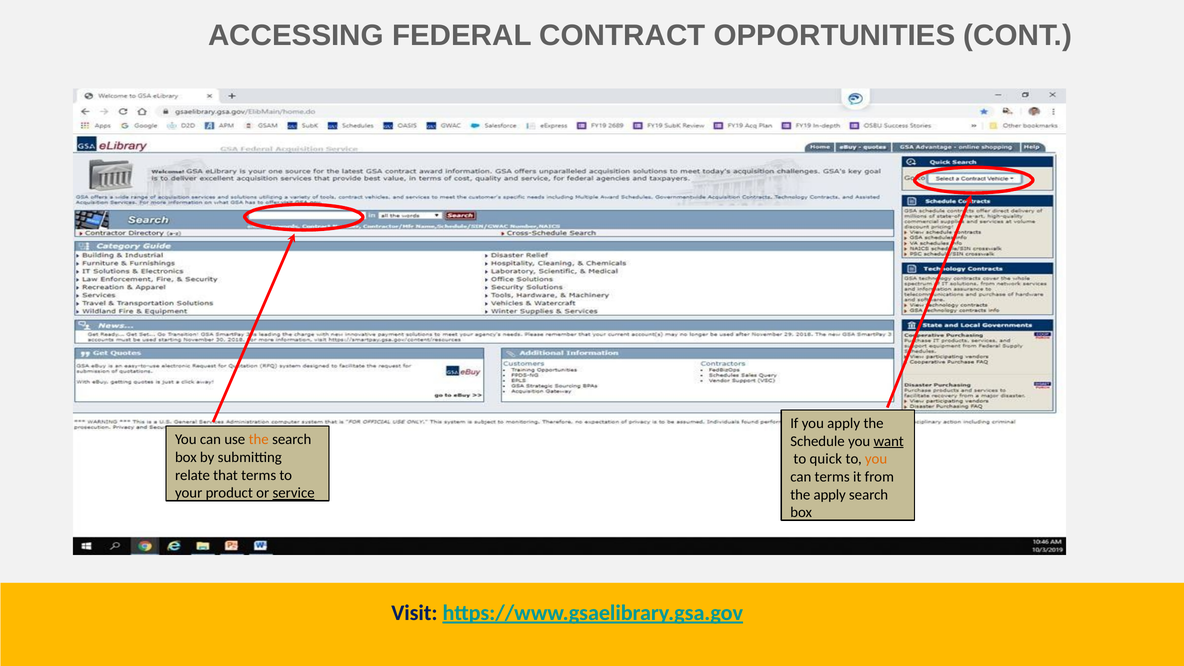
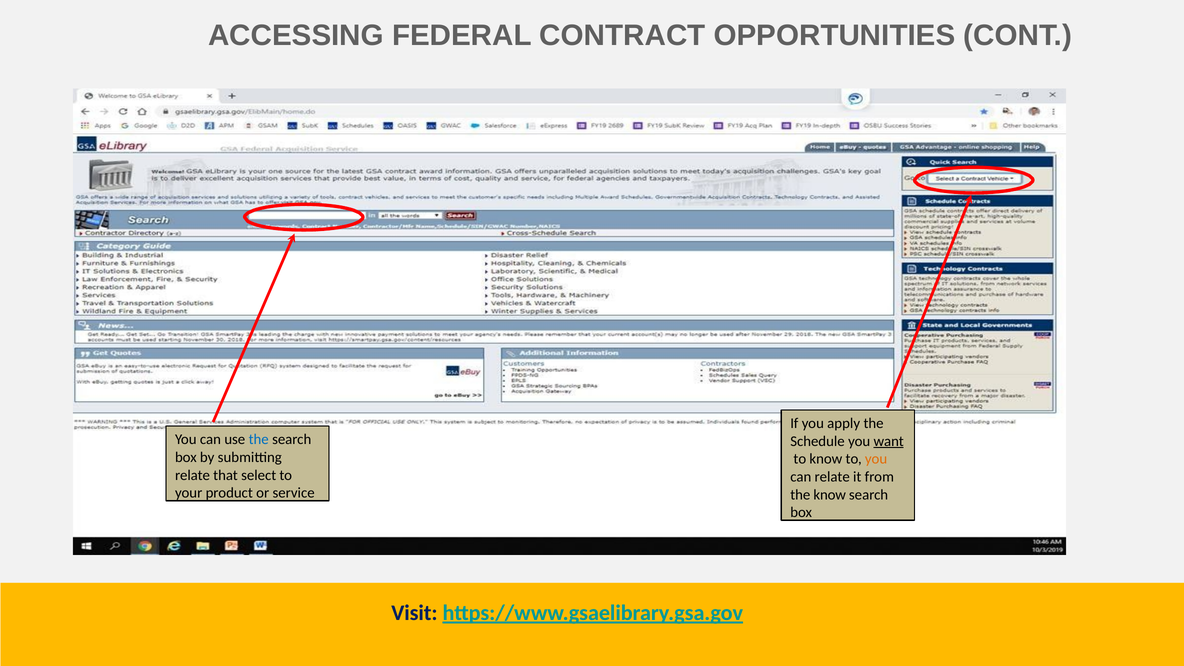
the colour: orange -> blue (259, 440)
to quick: quick -> know (826, 459)
that terms: terms -> select (259, 475)
can terms: terms -> relate (832, 477)
service underline: present -> none (294, 493)
the apply: apply -> know (830, 495)
